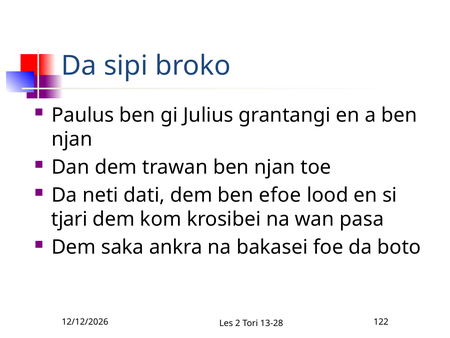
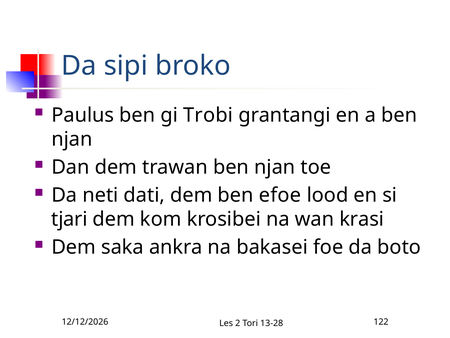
Julius: Julius -> Trobi (208, 115)
pasa: pasa -> krasi (362, 219)
